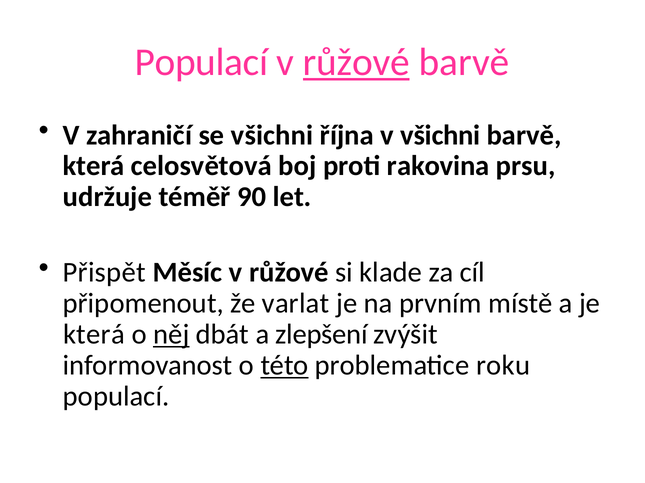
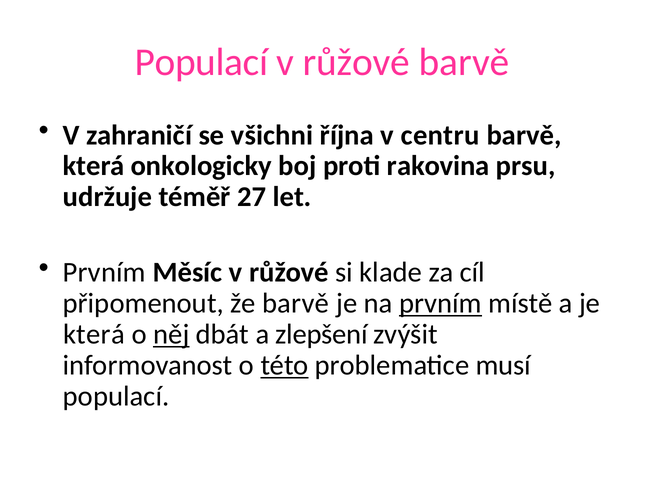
růžové underline: present -> none (356, 62)
v všichni: všichni -> centru (440, 135)
celosvětová: celosvětová -> onkologicky (201, 166)
90: 90 -> 27 (252, 197)
Přispět: Přispět -> Prvním (104, 273)
že varlat: varlat -> barvě (296, 304)
prvním underline: none -> present (440, 304)
roku: roku -> musí (503, 366)
